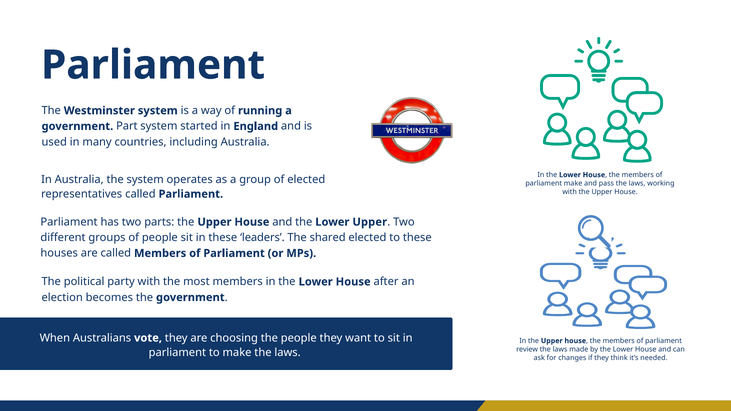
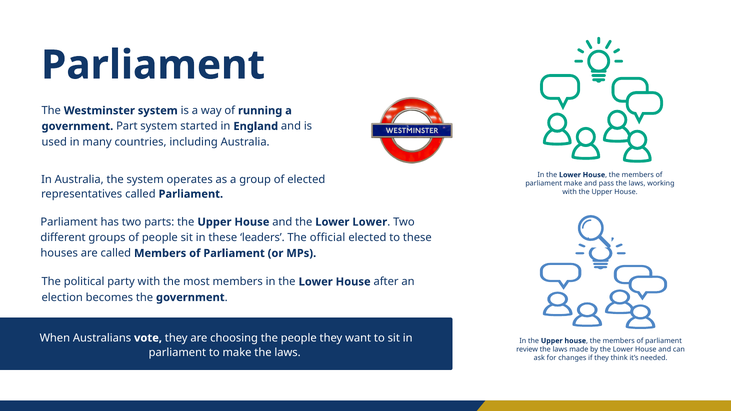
Lower Upper: Upper -> Lower (370, 222)
shared: shared -> official (328, 238)
